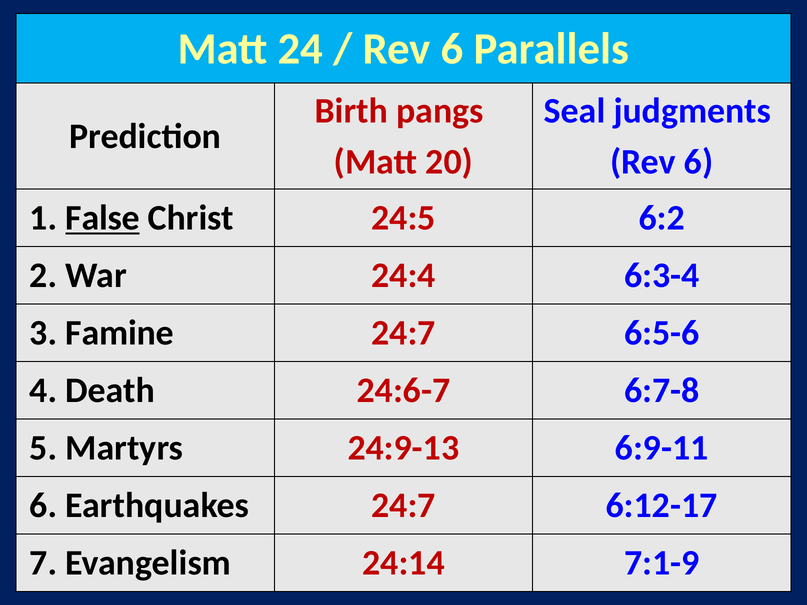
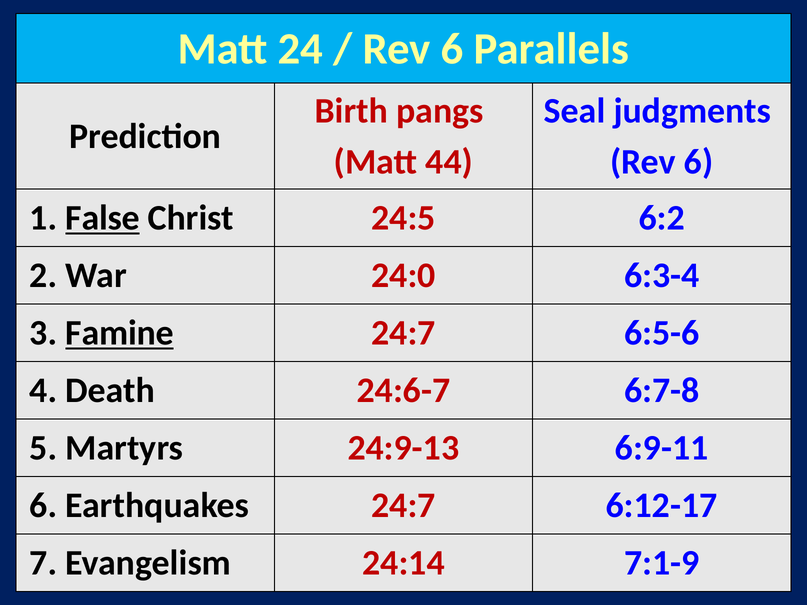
20: 20 -> 44 (449, 162)
24:4: 24:4 -> 24:0 (403, 276)
Famine underline: none -> present (120, 333)
